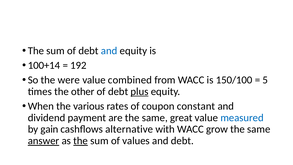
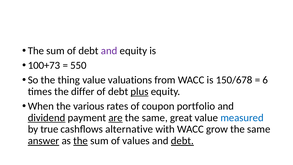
and colour: blue -> purple (109, 51)
100+14: 100+14 -> 100+73 (44, 65)
192: 192 -> 550 (78, 65)
were: were -> thing (69, 80)
combined: combined -> valuations (130, 80)
150/100: 150/100 -> 150/678 (234, 80)
5: 5 -> 6 (265, 80)
other: other -> differ (83, 91)
constant: constant -> portfolio (196, 106)
dividend underline: none -> present (47, 118)
are underline: none -> present (116, 118)
gain: gain -> true (49, 129)
debt underline: none -> present (182, 141)
